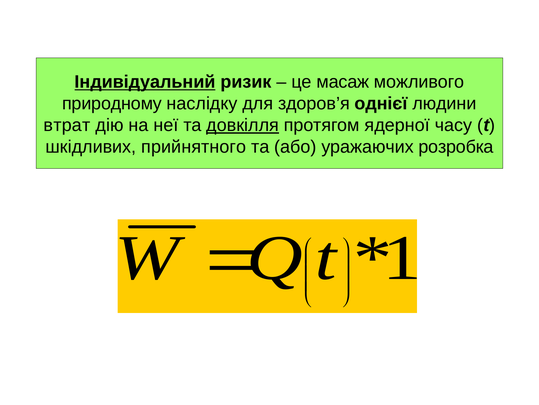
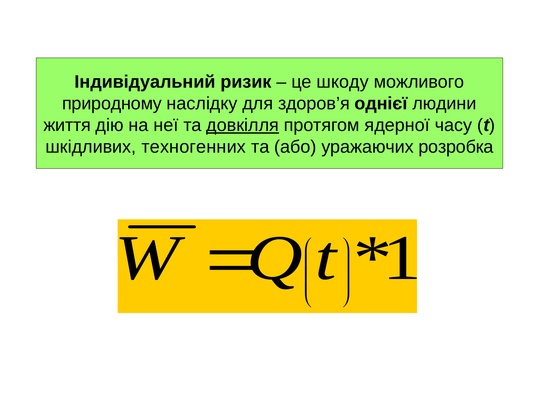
Індивідуальний underline: present -> none (145, 82)
масаж: масаж -> шкоду (343, 82)
втрат: втрат -> життя (67, 125)
прийнятного: прийнятного -> техногенних (194, 147)
